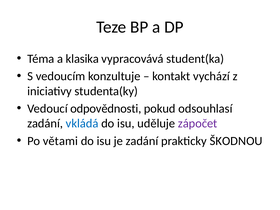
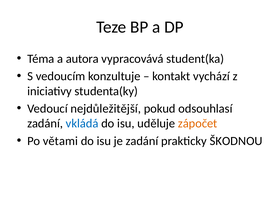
klasika: klasika -> autora (82, 59)
odpovědnosti: odpovědnosti -> nejdůležitější (106, 109)
zápočet colour: purple -> orange (198, 123)
